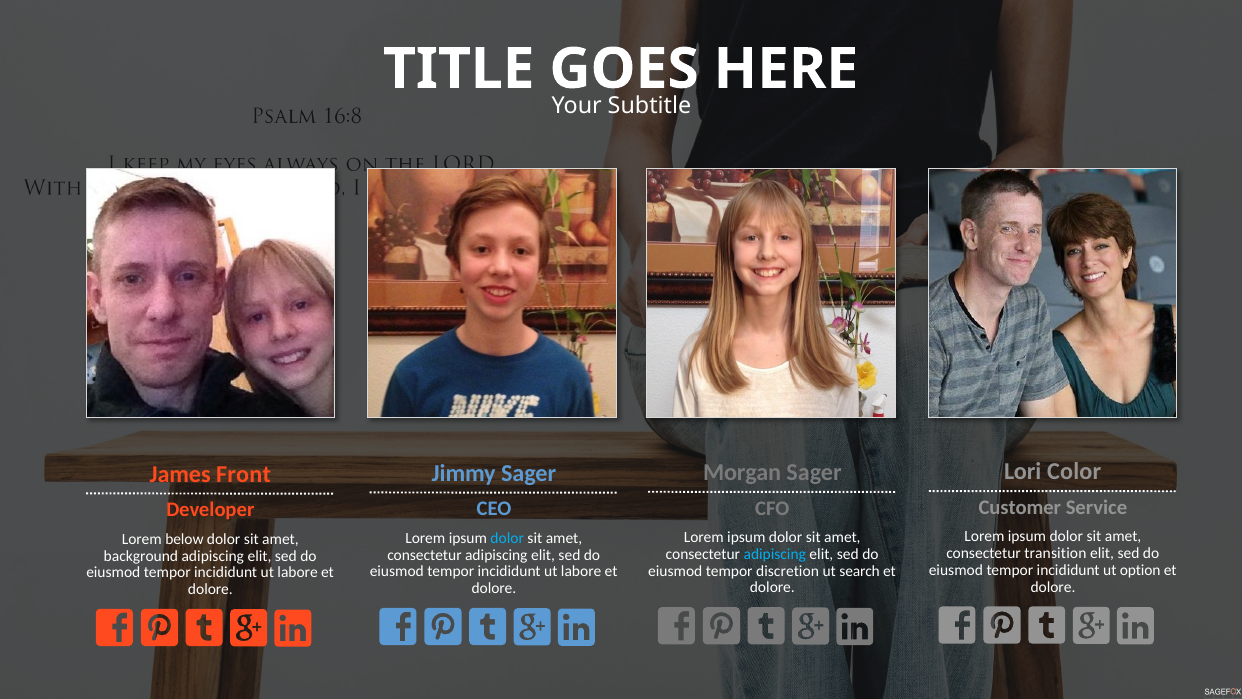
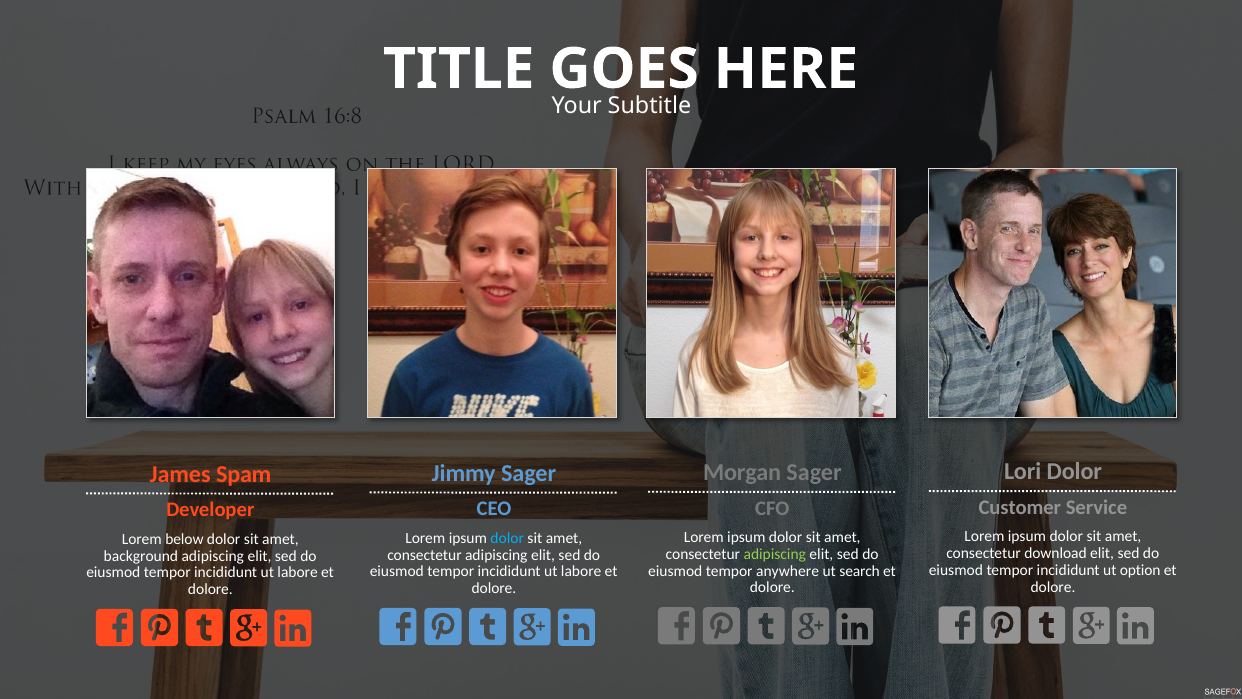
Lori Color: Color -> Dolor (1074, 472)
Front: Front -> Spam (244, 474)
transition: transition -> download (1055, 553)
adipiscing colour: light blue -> light green (775, 554)
discretion: discretion -> anywhere (788, 571)
